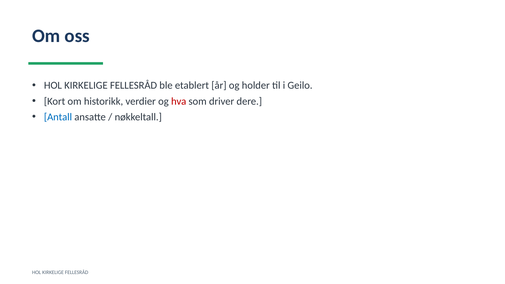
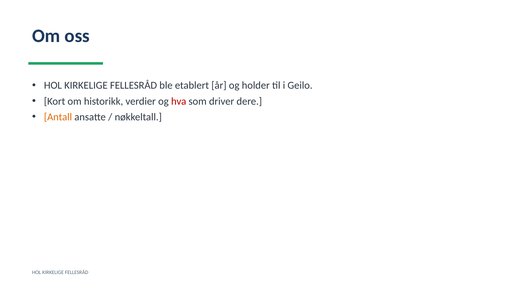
Antall colour: blue -> orange (58, 117)
